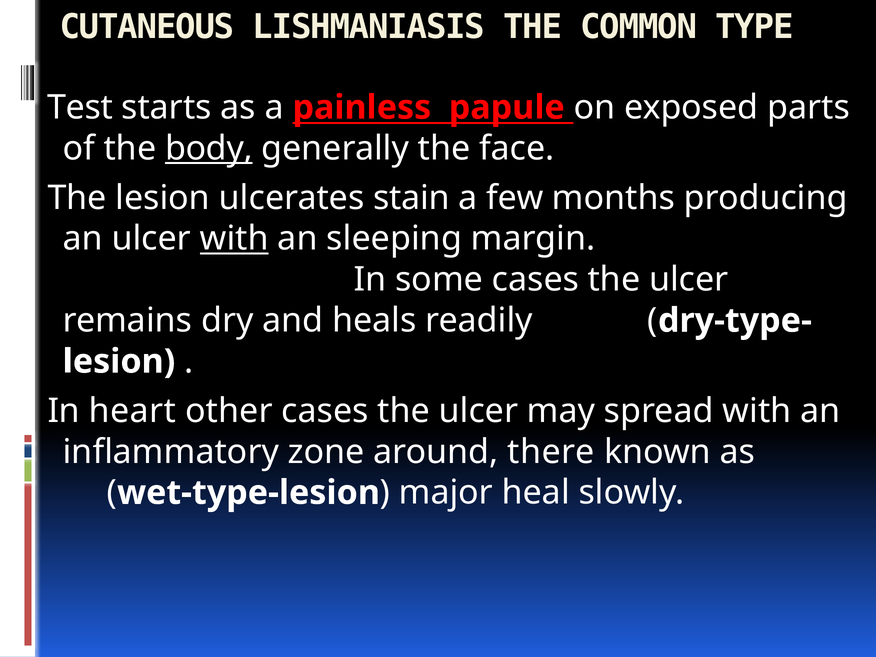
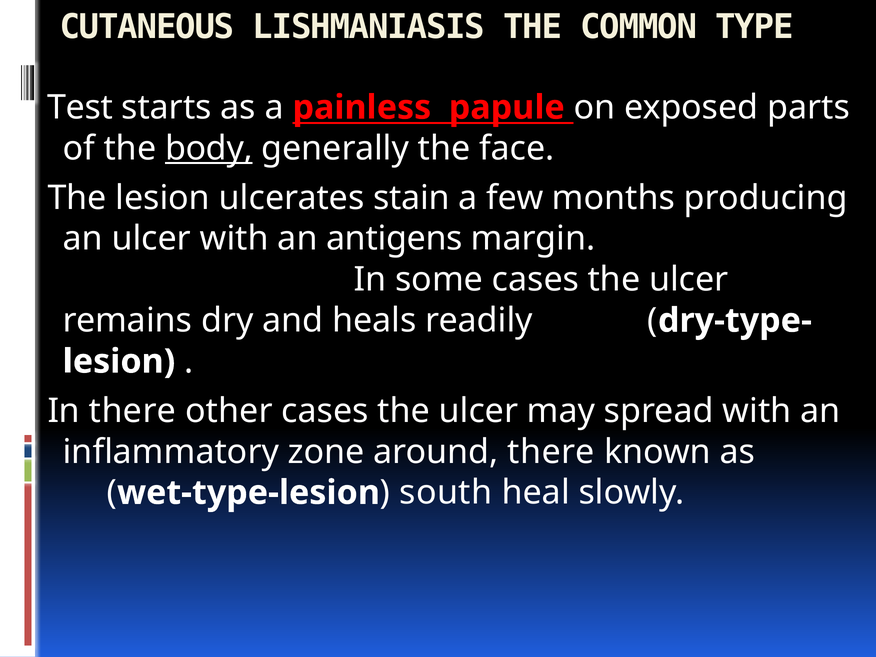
with underline: present -> none (234, 239)
sleeping: sleeping -> antigens (394, 239)
In heart: heart -> there (133, 411)
major: major -> south (446, 493)
